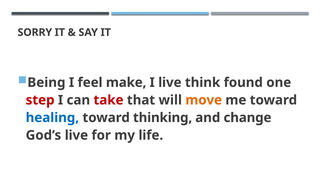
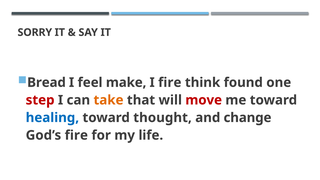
Being: Being -> Bread (47, 82)
I live: live -> fire (170, 82)
take colour: red -> orange (109, 100)
move colour: orange -> red (204, 100)
thinking: thinking -> thought (162, 118)
God’s live: live -> fire (76, 135)
